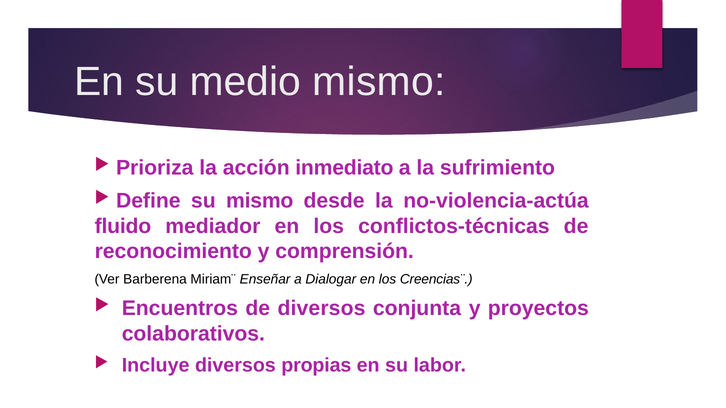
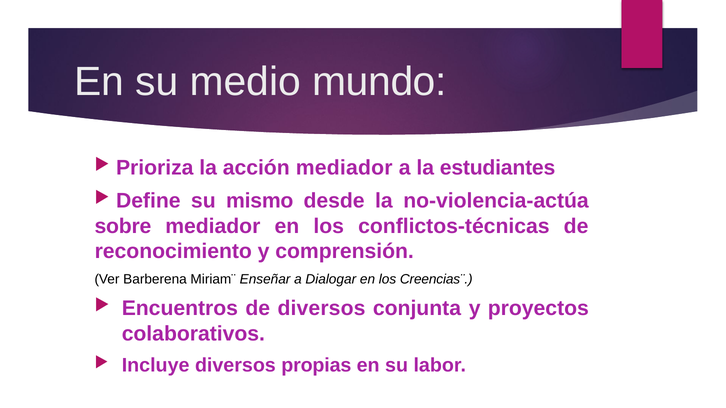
medio mismo: mismo -> mundo (379, 82)
acción inmediato: inmediato -> mediador (344, 168)
sufrimiento: sufrimiento -> estudiantes (498, 168)
fluido: fluido -> sobre (123, 226)
